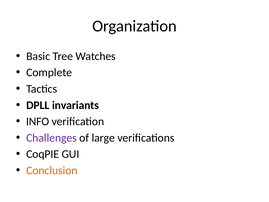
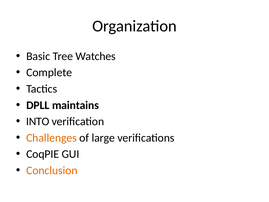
invariants: invariants -> maintains (75, 105)
INFO: INFO -> INTO (38, 121)
Challenges colour: purple -> orange (51, 138)
